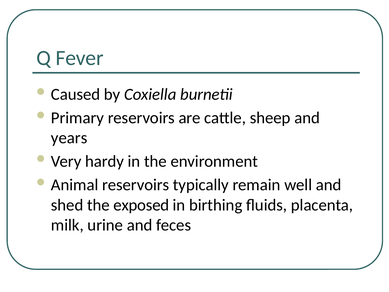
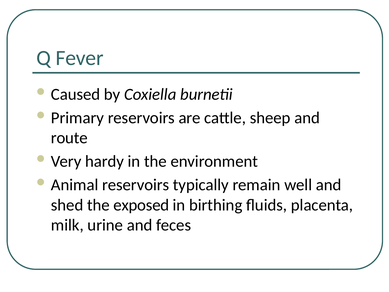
years: years -> route (69, 138)
